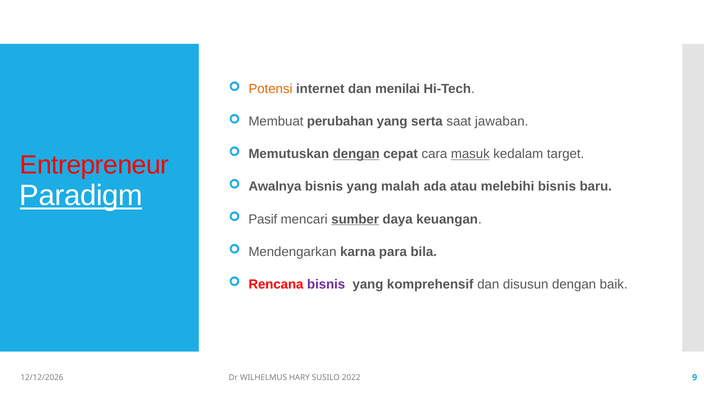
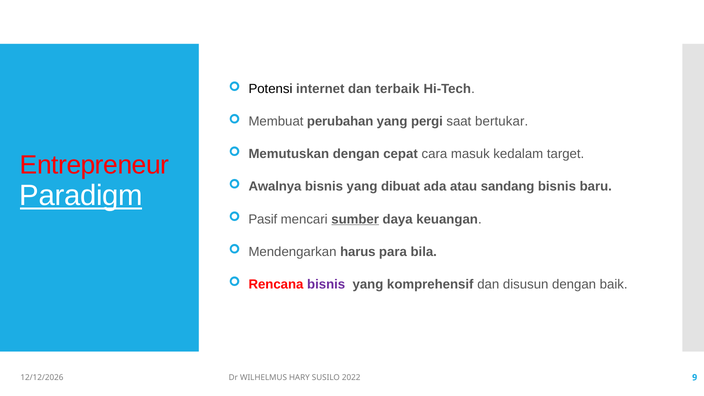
Potensi colour: orange -> black (270, 89)
menilai: menilai -> terbaik (398, 89)
serta: serta -> pergi (427, 122)
jawaban: jawaban -> bertukar (502, 122)
dengan underline: present -> none (356, 154)
masuk underline: present -> none (470, 154)
malah: malah -> dibuat (401, 187)
melebihi: melebihi -> sandang (508, 187)
karna: karna -> harus (358, 252)
